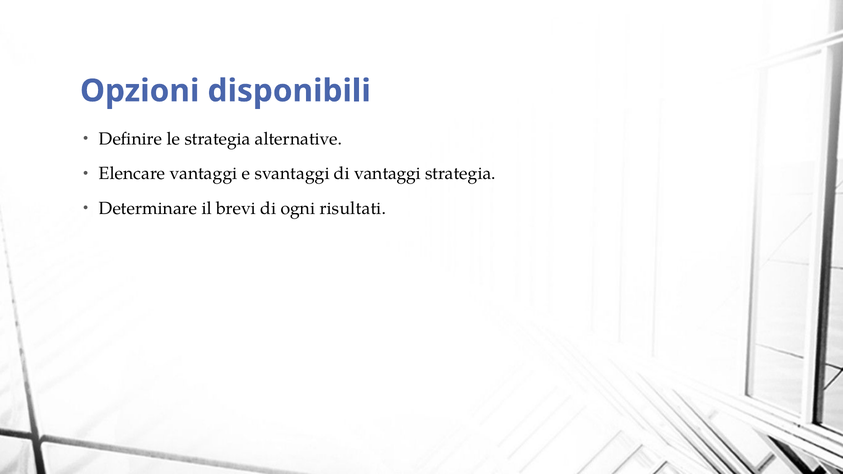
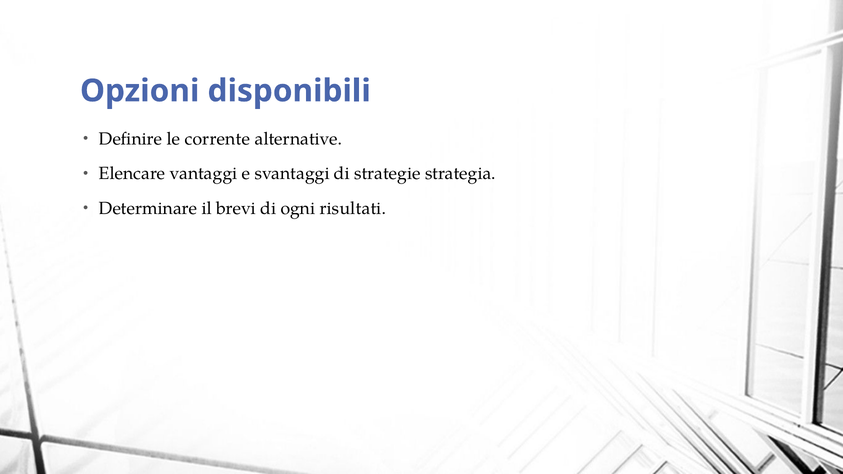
le strategia: strategia -> corrente (217, 139)
di vantaggi: vantaggi -> strategie (387, 174)
